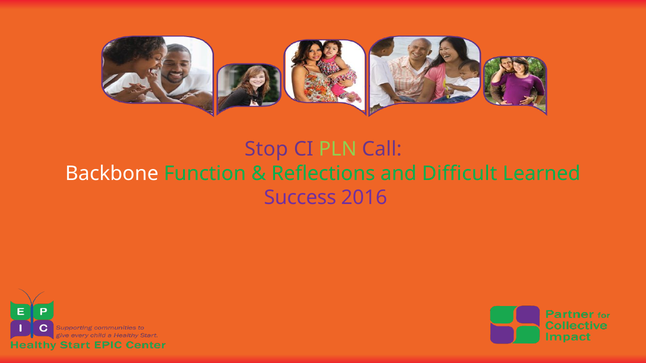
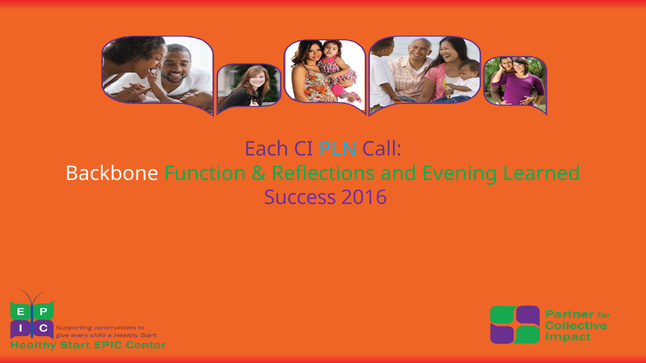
Stop: Stop -> Each (266, 149)
PLN colour: light green -> light blue (338, 149)
Difficult: Difficult -> Evening (460, 174)
